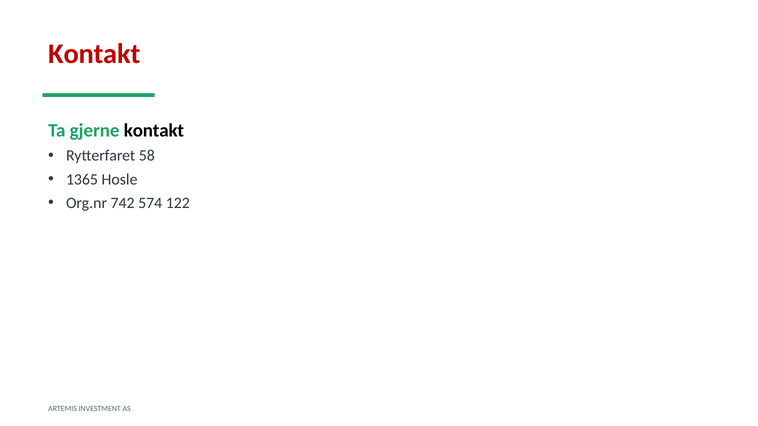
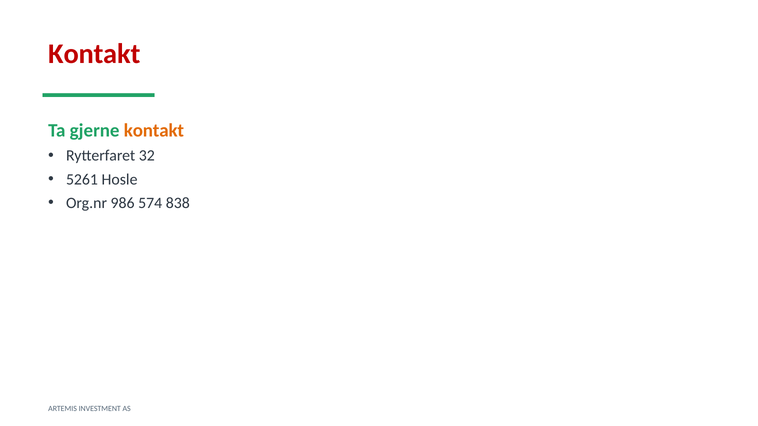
kontakt colour: black -> orange (154, 130)
58: 58 -> 32 (147, 156)
1365: 1365 -> 5261 (82, 180)
742: 742 -> 986 (123, 203)
122: 122 -> 838 (178, 203)
